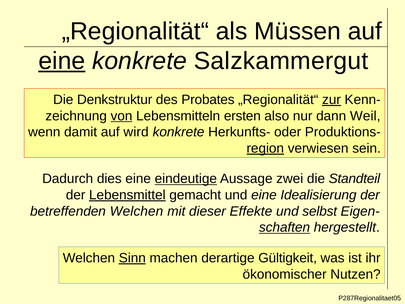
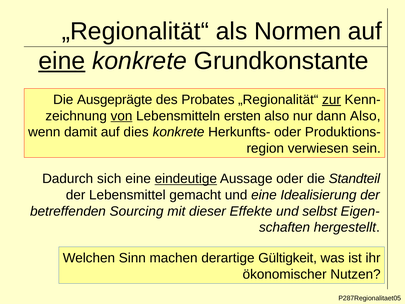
Müssen: Müssen -> Normen (298, 31)
Salzkammergut: Salzkammergut -> Grundkonstante (281, 61)
Denkstruktur: Denkstruktur -> Ausgeprägte (115, 100)
dann Weil: Weil -> Also (365, 116)
wird: wird -> dies (136, 132)
region underline: present -> none (265, 148)
dies: dies -> sich (109, 179)
Aussage zwei: zwei -> oder (290, 179)
Lebensmittel underline: present -> none (127, 195)
betreffenden Welchen: Welchen -> Sourcing (137, 211)
schaften underline: present -> none (285, 227)
Sinn underline: present -> none (132, 258)
